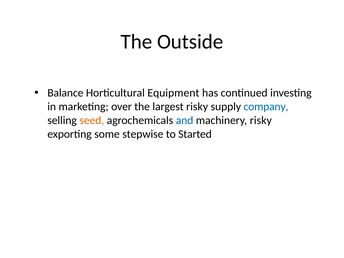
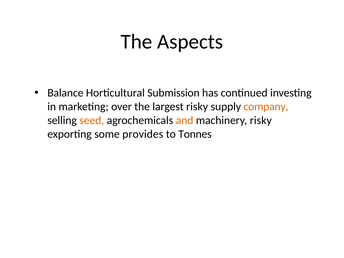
Outside: Outside -> Aspects (190, 42)
Equipment: Equipment -> Submission (173, 93)
company colour: blue -> orange (266, 107)
and colour: blue -> orange (185, 120)
stepwise: stepwise -> provides (143, 134)
Started: Started -> Tonnes (195, 134)
